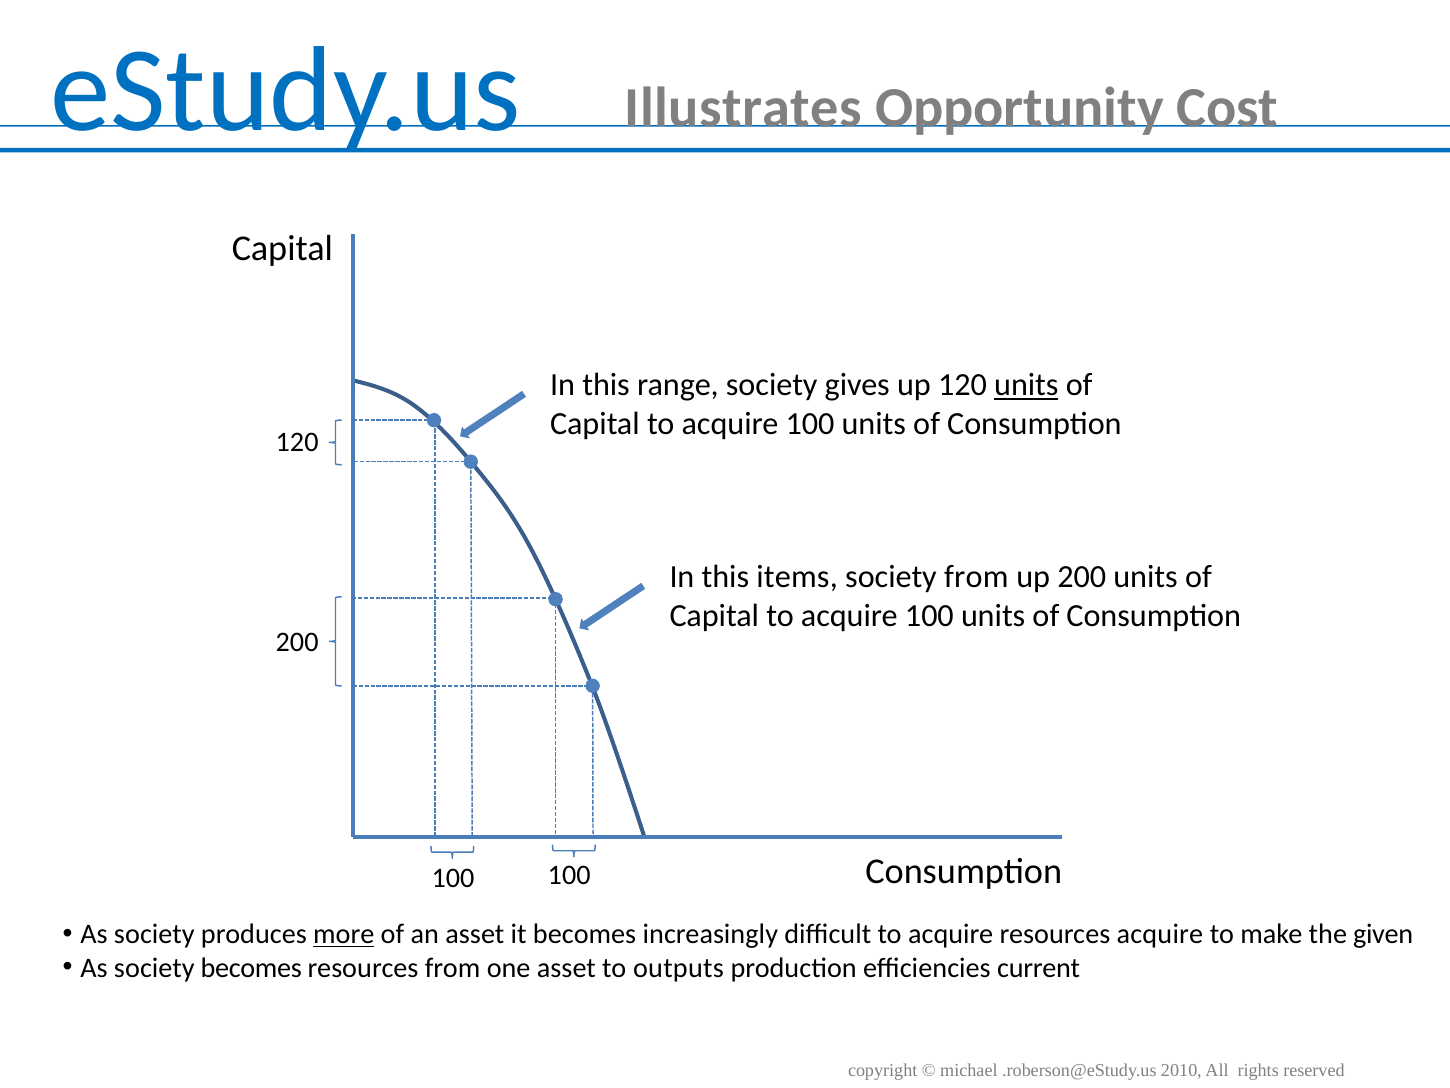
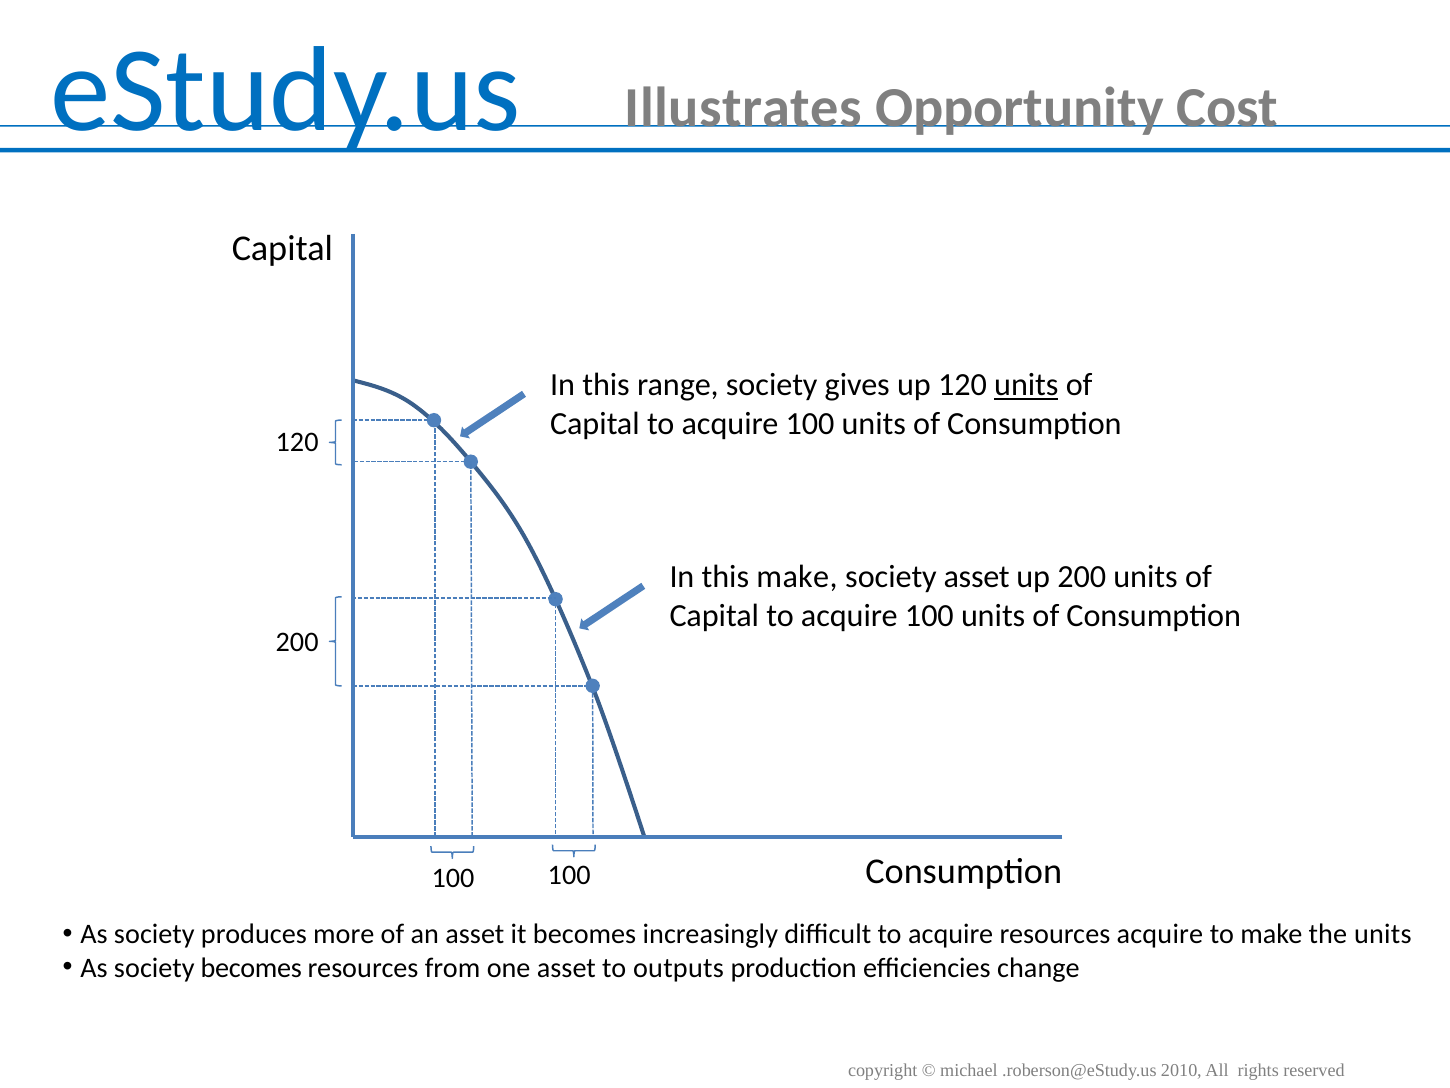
this items: items -> make (797, 577)
society from: from -> asset (977, 577)
more underline: present -> none (344, 934)
the given: given -> units (1383, 934)
current: current -> change (1038, 968)
